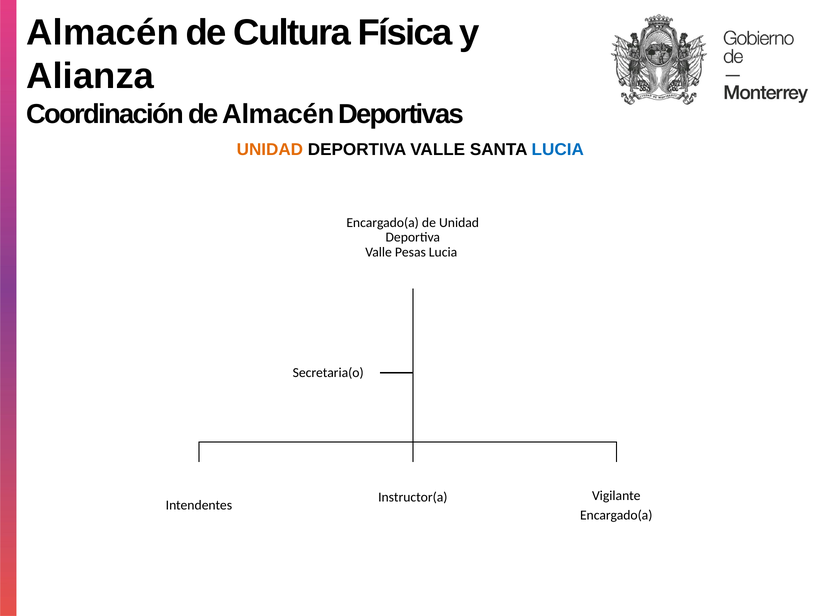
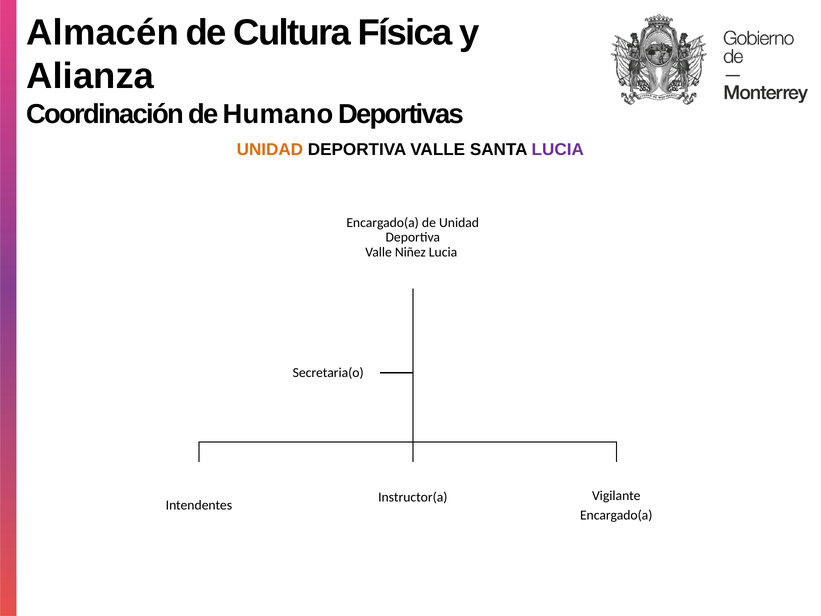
de Almacén: Almacén -> Humano (278, 114)
LUCIA colour: blue -> purple (558, 149)
Pesas: Pesas -> Niñez (410, 252)
